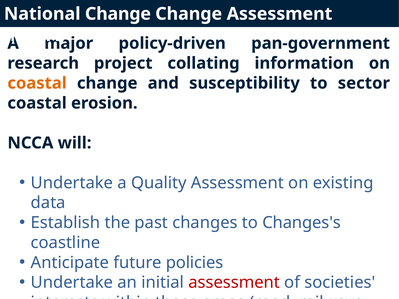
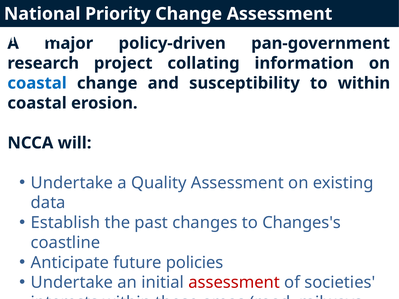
National Change: Change -> Priority (118, 14)
coastal colour: orange -> blue (37, 83)
to sector: sector -> within (364, 83)
